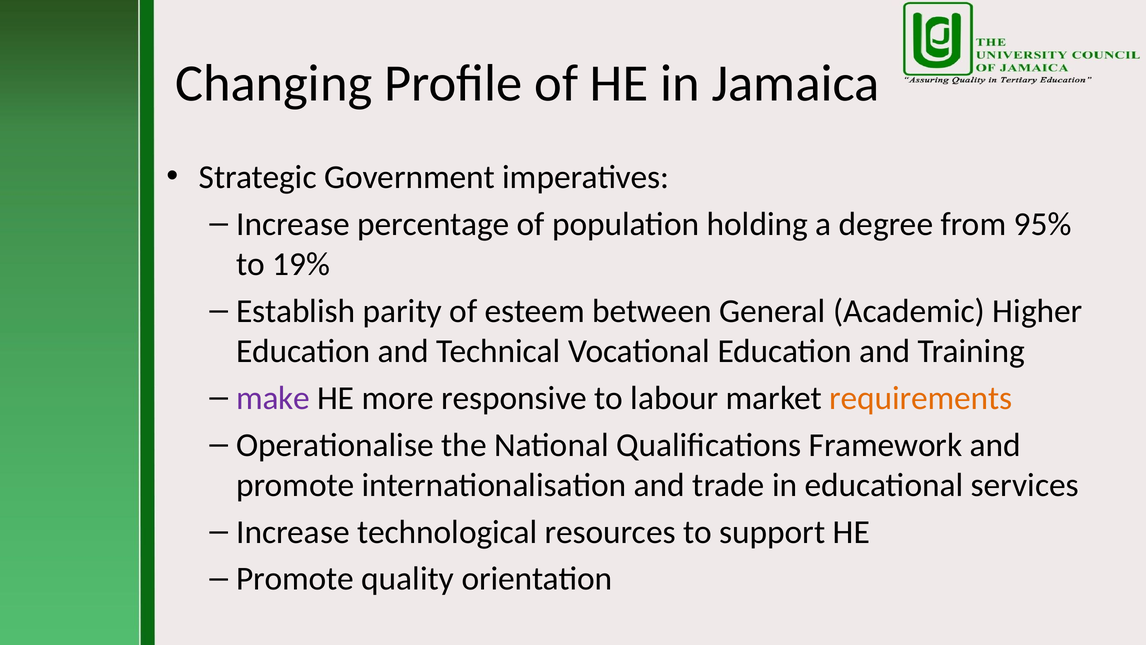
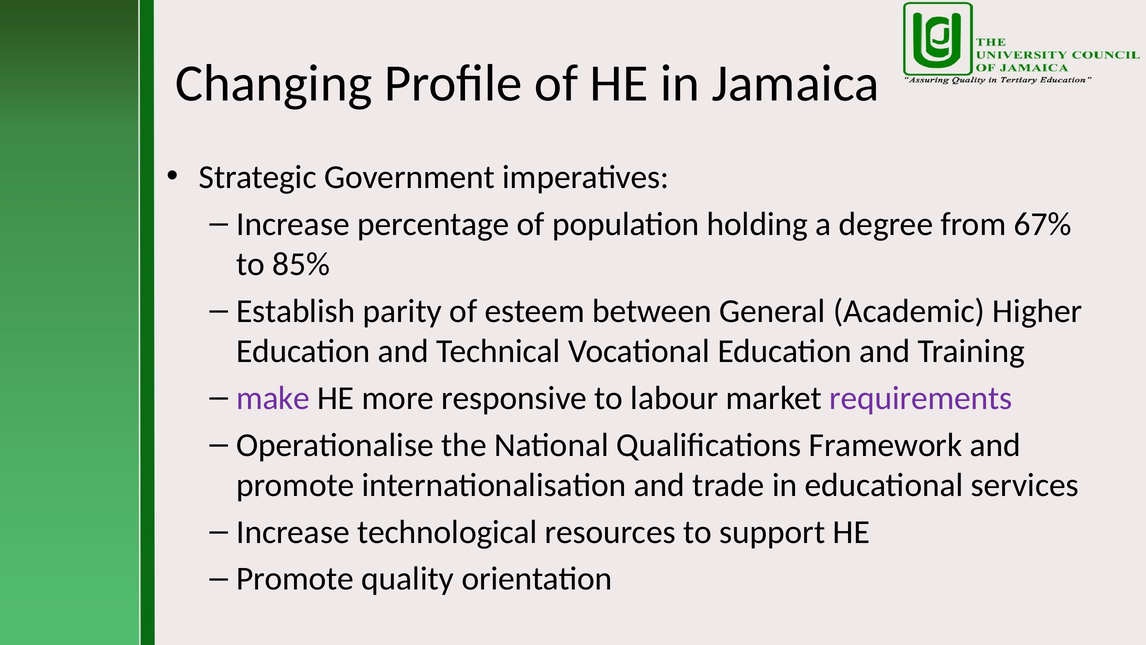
95%: 95% -> 67% (1043, 224)
19%: 19% -> 85% (301, 264)
requirements colour: orange -> purple (921, 398)
